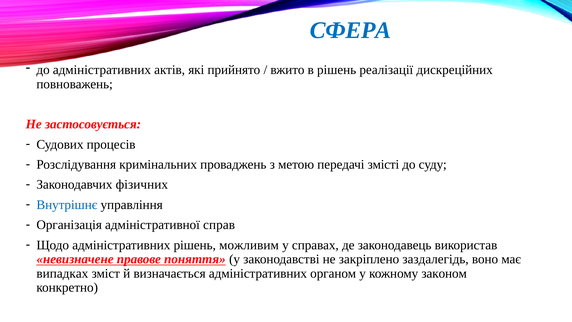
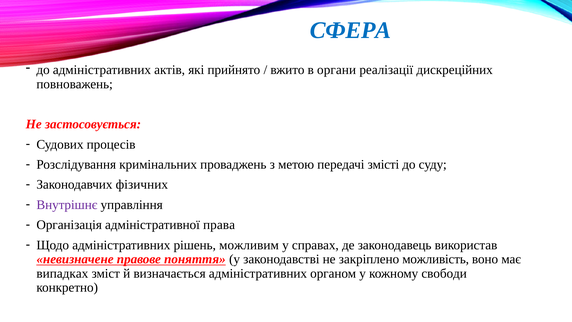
в рішень: рішень -> органи (337, 70)
Внутрішнє colour: blue -> purple (67, 205)
справ: справ -> права (219, 225)
заздалегідь: заздалегідь -> можливість (436, 259)
законом: законом -> свободи (444, 273)
